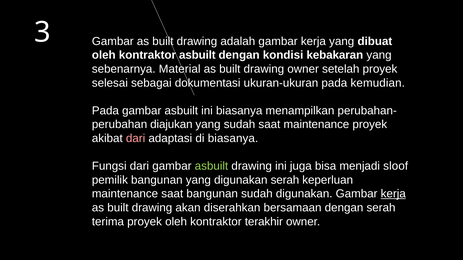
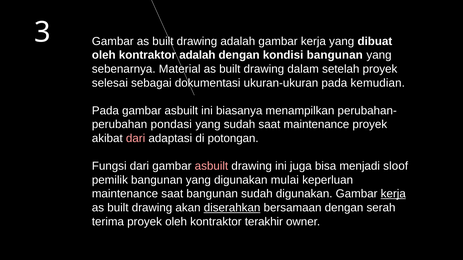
kontraktor asbuilt: asbuilt -> adalah (197, 55)
kondisi kebakaran: kebakaran -> bangunan (335, 55)
drawing owner: owner -> dalam (303, 69)
diajukan: diajukan -> pondasi (171, 125)
di biasanya: biasanya -> potongan (233, 139)
asbuilt colour: light green -> pink (211, 166)
digunakan serah: serah -> mulai (285, 180)
diserahkan underline: none -> present (232, 208)
